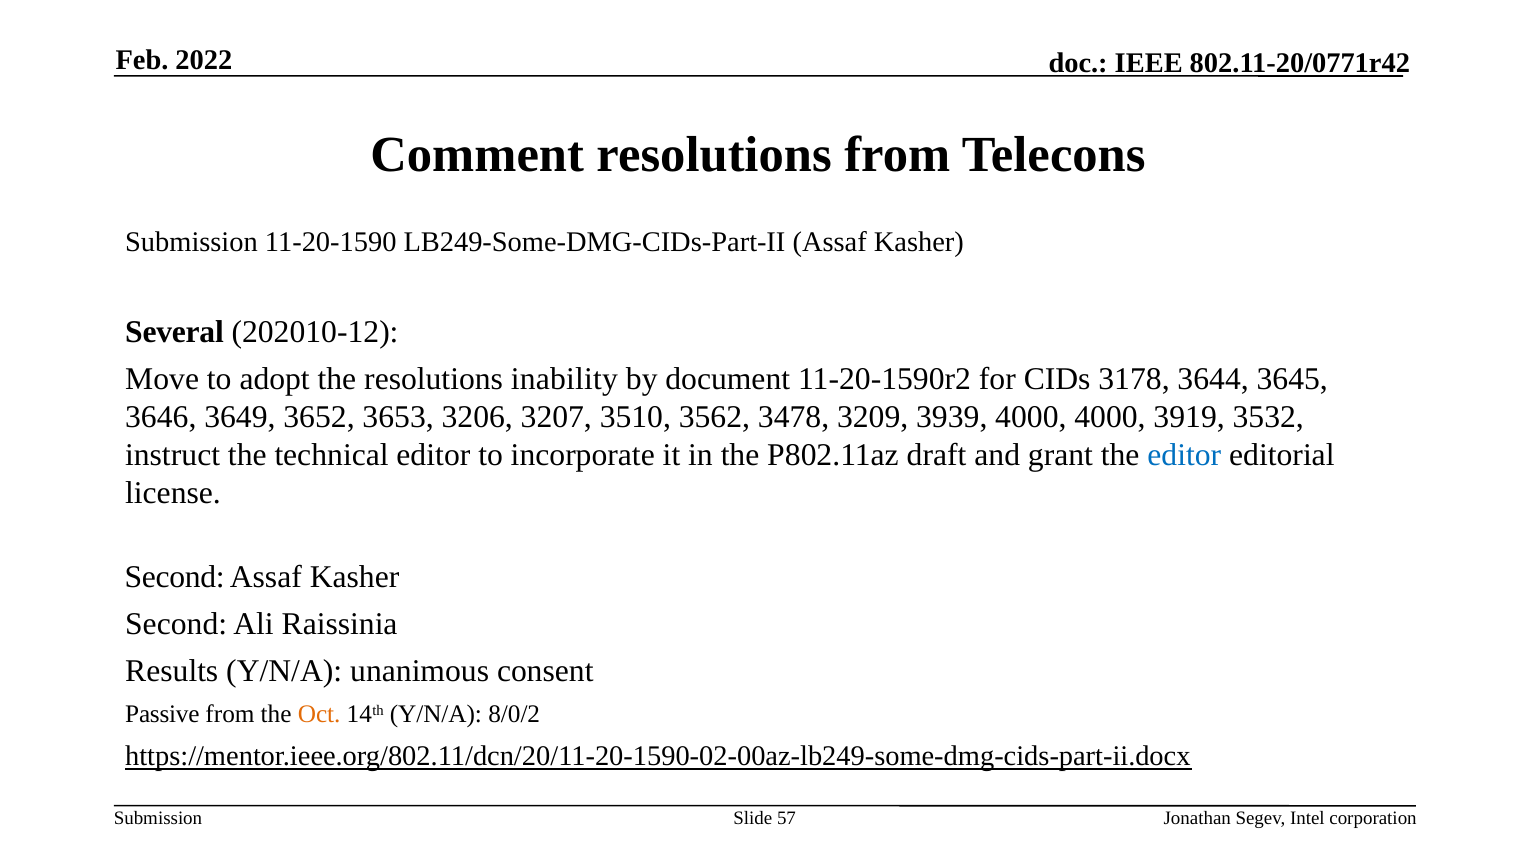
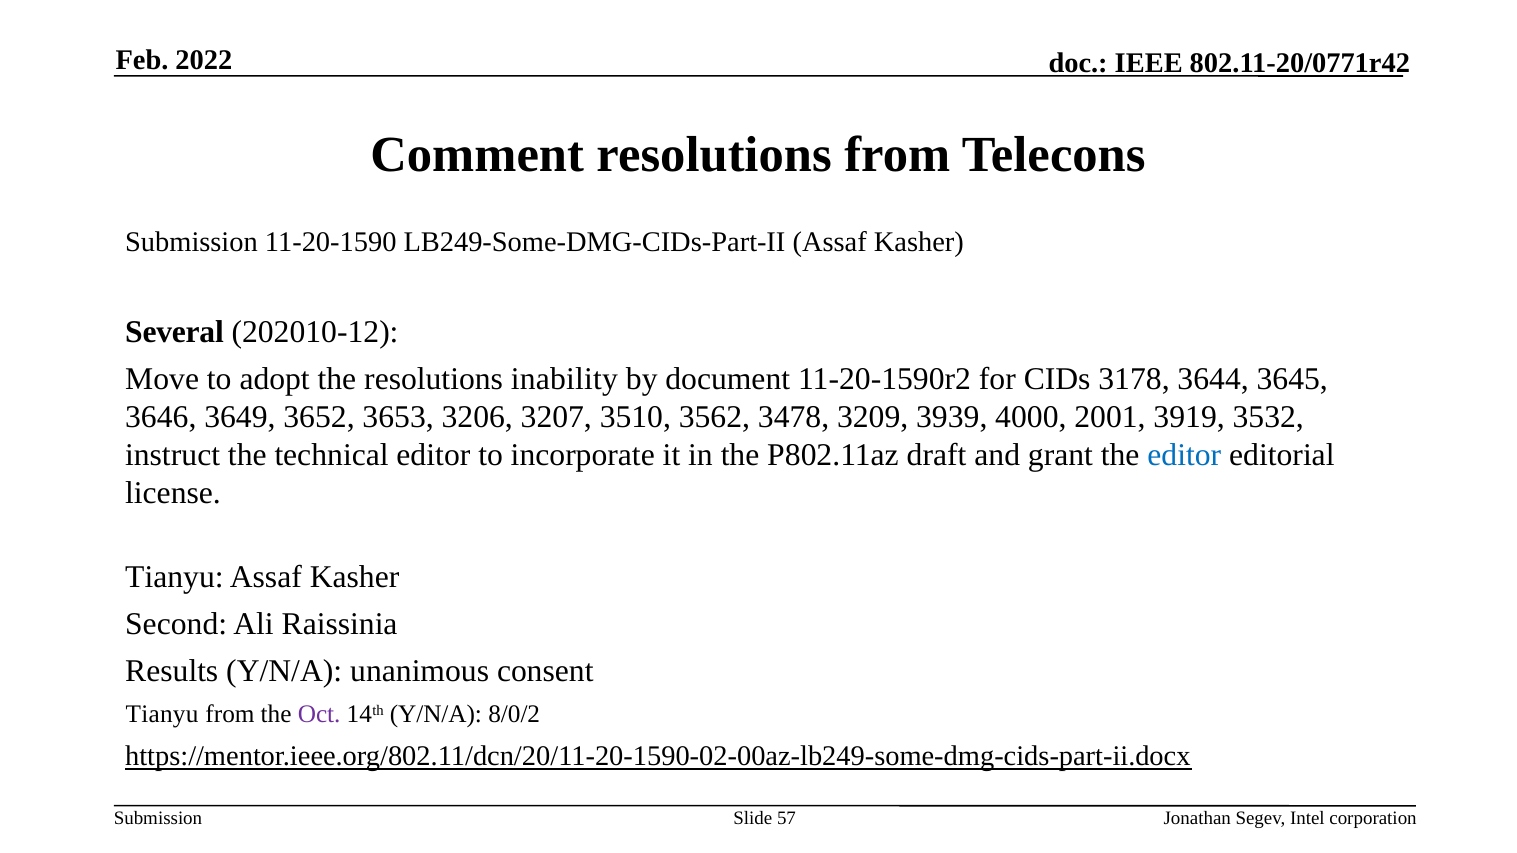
4000 4000: 4000 -> 2001 (1110, 417)
Second: Second -> Tianyu (174, 577)
Passive: Passive -> Tianyu (162, 715)
Oct colour: orange -> purple (319, 715)
